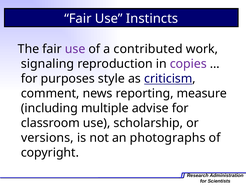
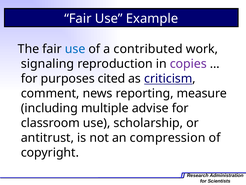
Instincts: Instincts -> Example (152, 18)
use colour: purple -> blue (75, 49)
style: style -> cited (111, 78)
versions: versions -> antitrust (47, 137)
photographs: photographs -> compression (168, 137)
